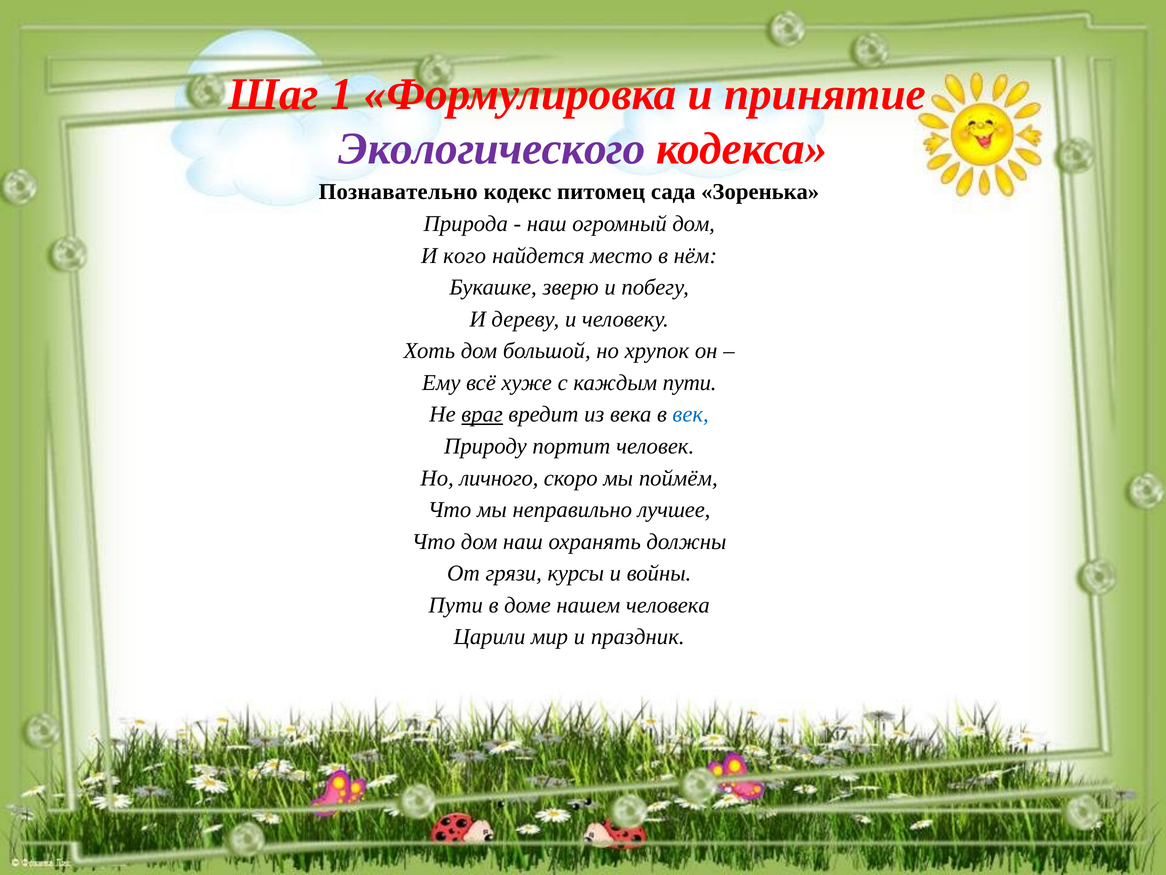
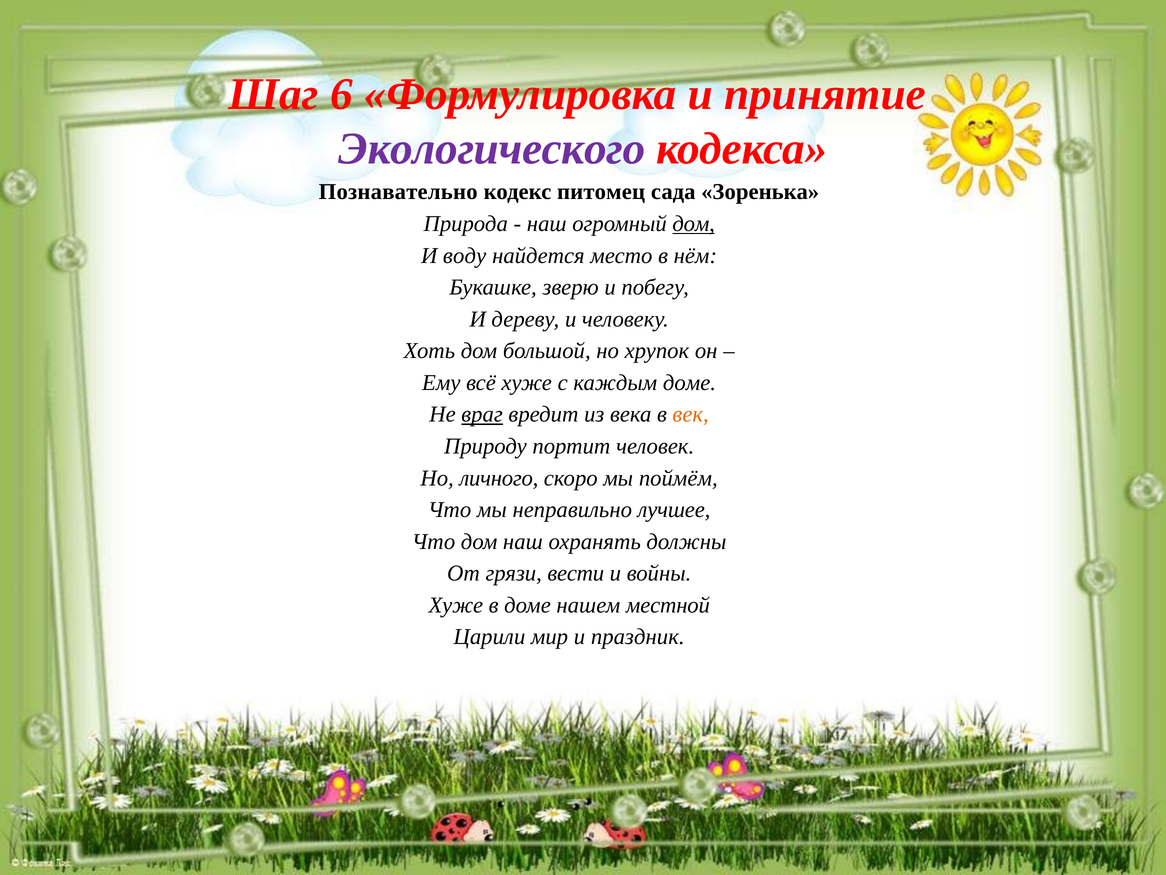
1: 1 -> 6 (341, 94)
дом underline: none -> present (694, 224)
кого: кого -> воду (465, 255)
каждым пути: пути -> доме (689, 382)
век colour: blue -> orange (691, 414)
курсы: курсы -> вести (576, 573)
Пути: Пути -> Хуже (456, 605)
человека: человека -> местной (668, 605)
